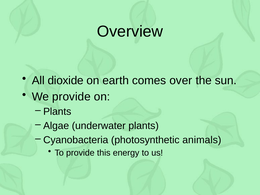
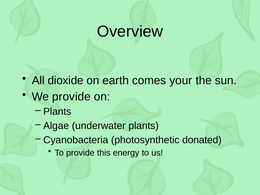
over: over -> your (181, 81)
animals: animals -> donated (202, 140)
